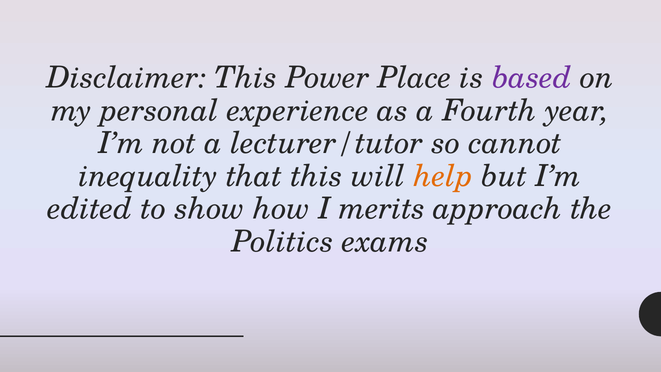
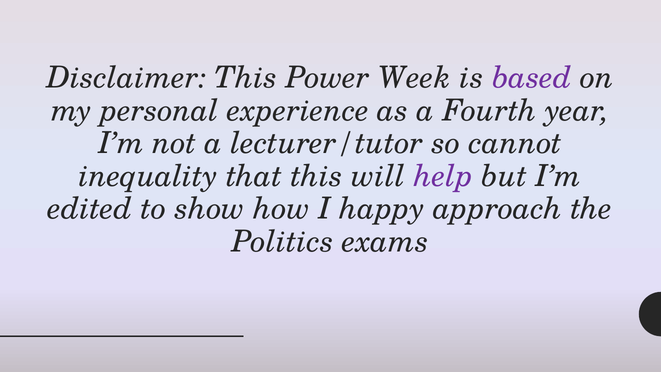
Place: Place -> Week (415, 78)
help colour: orange -> purple (443, 176)
merits: merits -> happy (382, 209)
